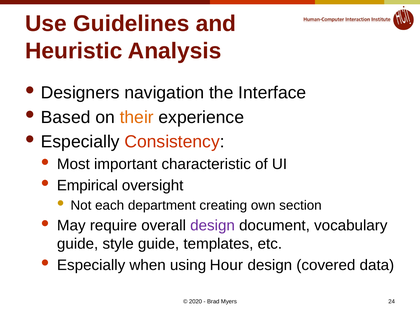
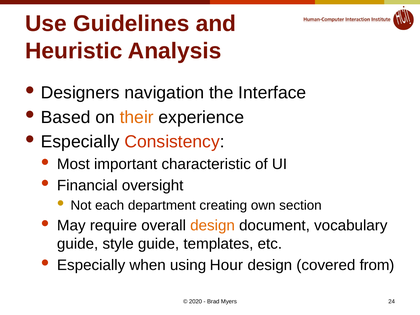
Empirical: Empirical -> Financial (87, 186)
design colour: purple -> orange (213, 226)
data: data -> from (377, 265)
